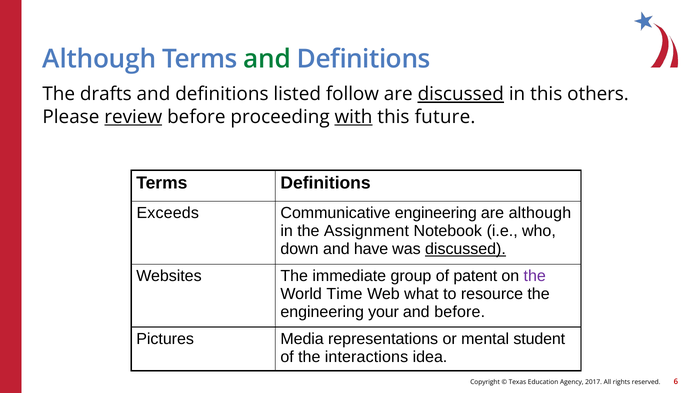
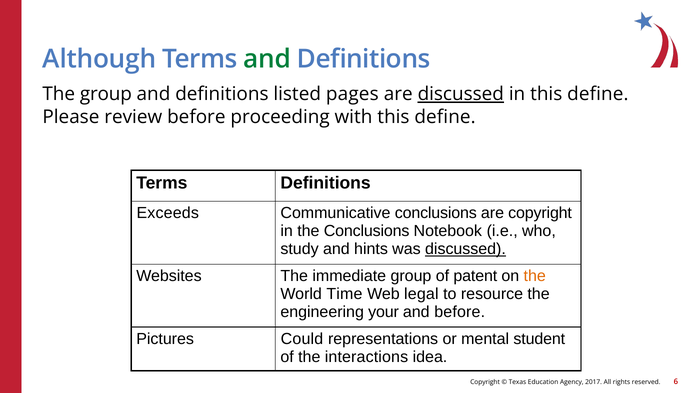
The drafts: drafts -> group (106, 94)
follow: follow -> pages (352, 94)
in this others: others -> define (598, 94)
review underline: present -> none (133, 117)
with underline: present -> none (353, 117)
future: future -> define (445, 117)
Communicative engineering: engineering -> conclusions (436, 213)
are although: although -> copyright (540, 213)
the Assignment: Assignment -> Conclusions (367, 231)
down: down -> study (300, 249)
have: have -> hints (371, 249)
the colour: purple -> orange (535, 276)
what: what -> legal (421, 294)
Media: Media -> Could (302, 339)
